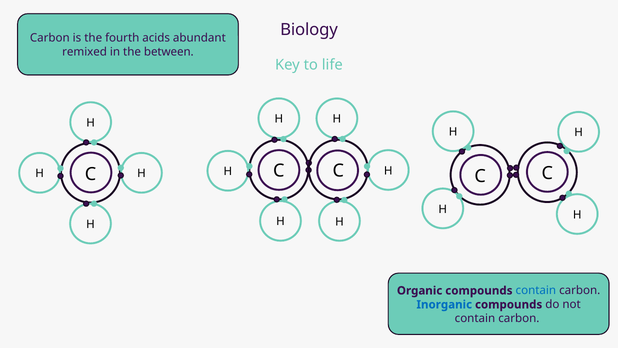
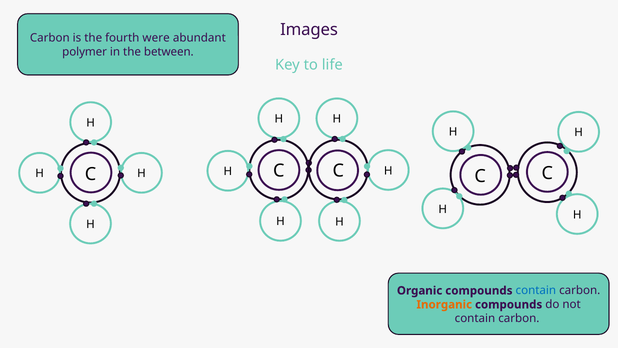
Biology: Biology -> Images (309, 30)
acids: acids -> were (156, 38)
remixed: remixed -> polymer (85, 52)
Inorganic colour: blue -> orange (444, 304)
